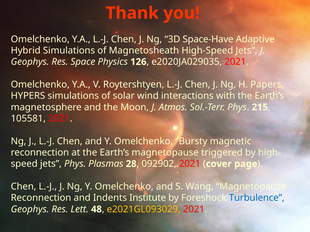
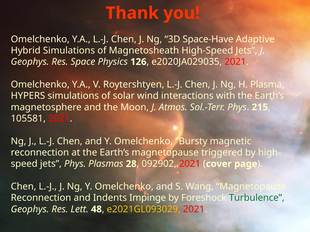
Papers: Papers -> Plasma (267, 85)
Institute: Institute -> Impinge (148, 198)
Turbulence colour: blue -> green (257, 198)
